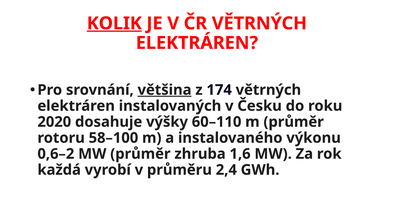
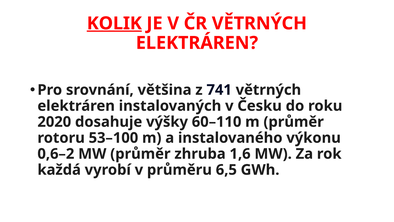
většina underline: present -> none (165, 90)
174: 174 -> 741 (219, 90)
58–100: 58–100 -> 53–100 (113, 138)
2,4: 2,4 -> 6,5 (226, 170)
